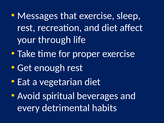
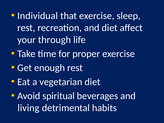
Messages: Messages -> Individual (38, 16)
every: every -> living (28, 108)
